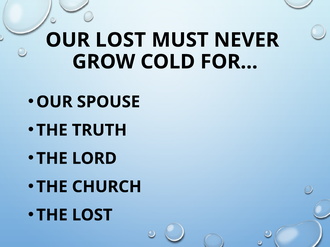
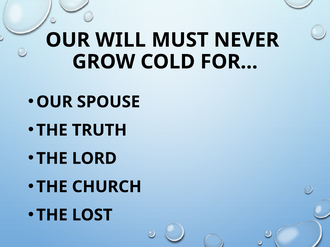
OUR LOST: LOST -> WILL (121, 40)
